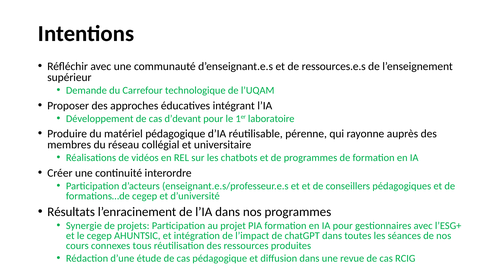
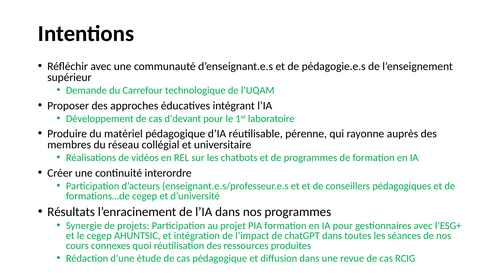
ressources.e.s: ressources.e.s -> pédagogie.e.s (334, 66)
tous: tous -> quoi (142, 246)
